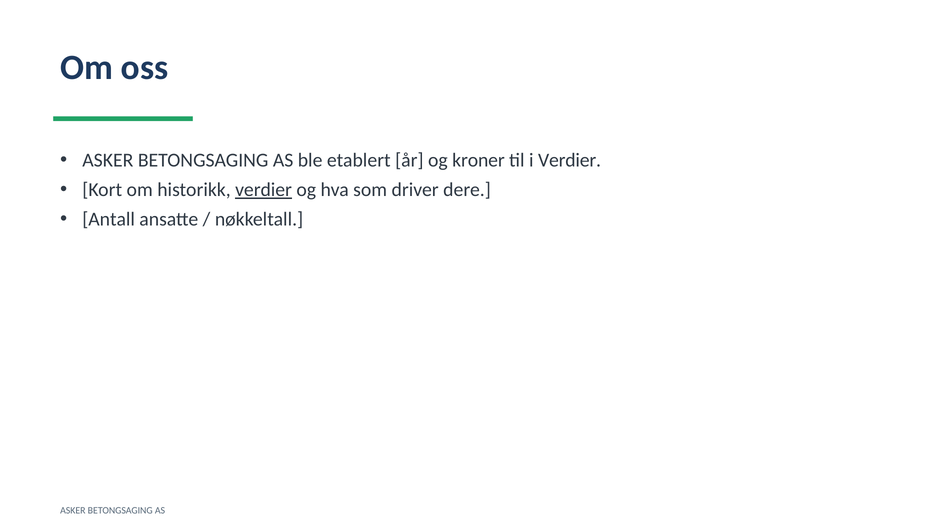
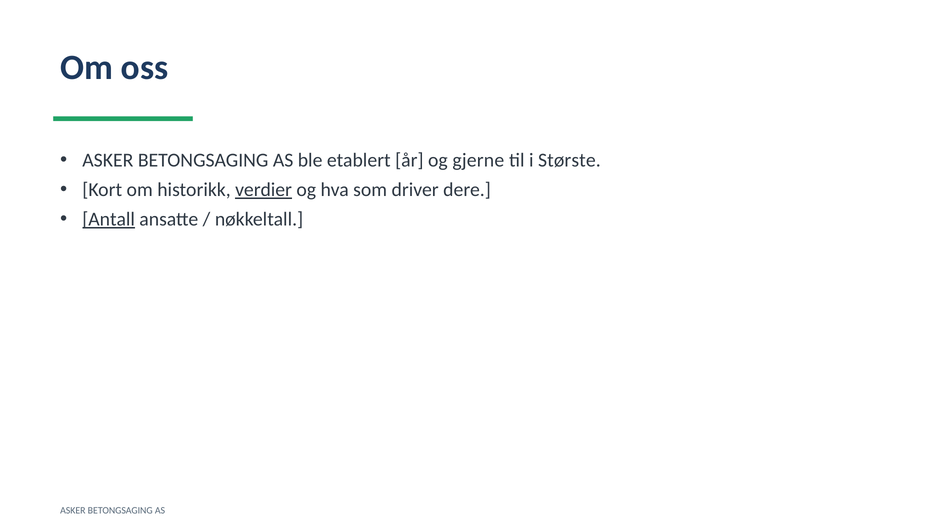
kroner: kroner -> gjerne (478, 160)
i Verdier: Verdier -> Største (569, 160)
Antall underline: none -> present (109, 219)
